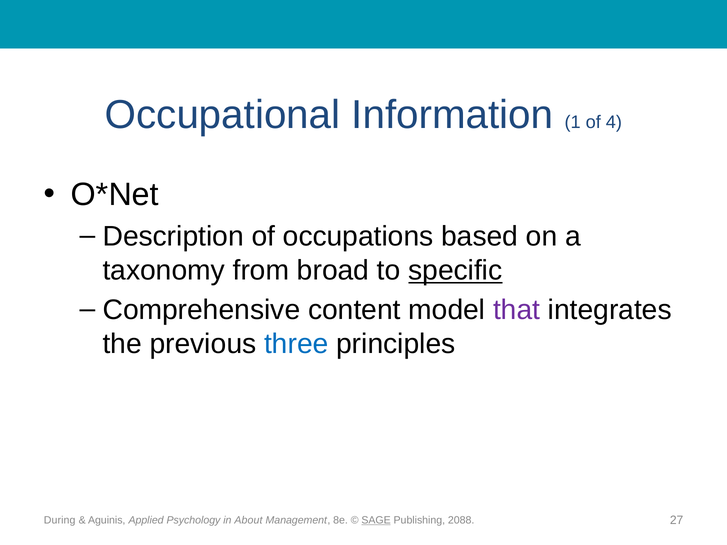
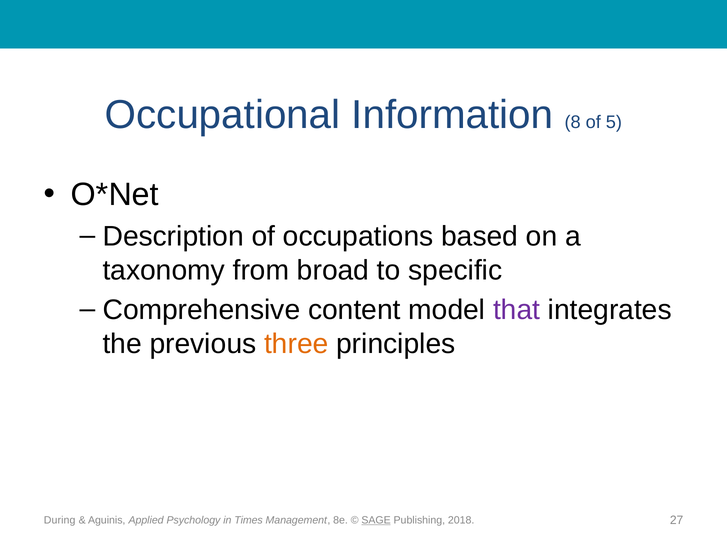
1: 1 -> 8 (573, 122)
4: 4 -> 5 (614, 122)
specific underline: present -> none (455, 271)
three colour: blue -> orange (296, 344)
About: About -> Times (249, 521)
2088: 2088 -> 2018 (461, 521)
